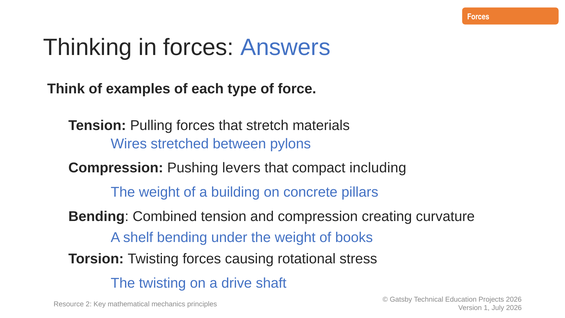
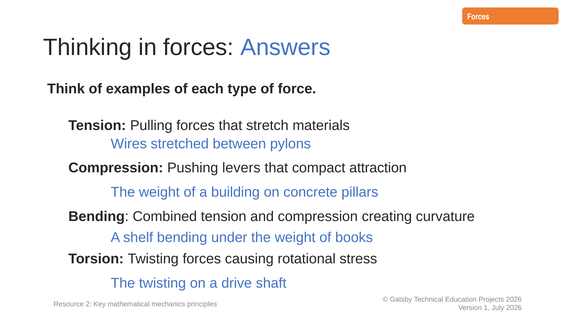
including: including -> attraction (378, 168)
